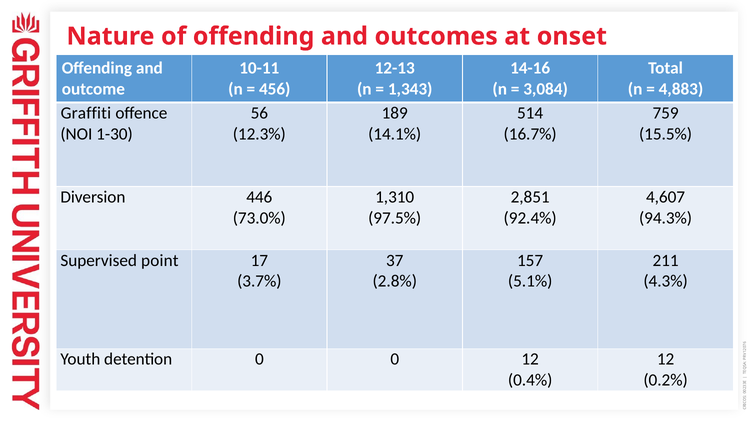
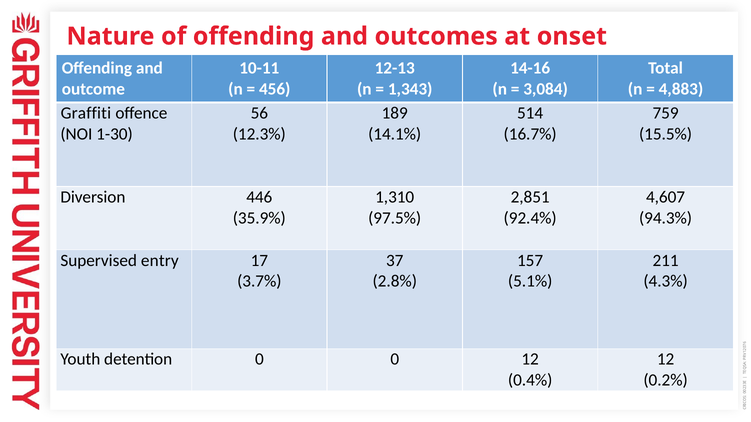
73.0%: 73.0% -> 35.9% (259, 218)
point: point -> entry (160, 261)
